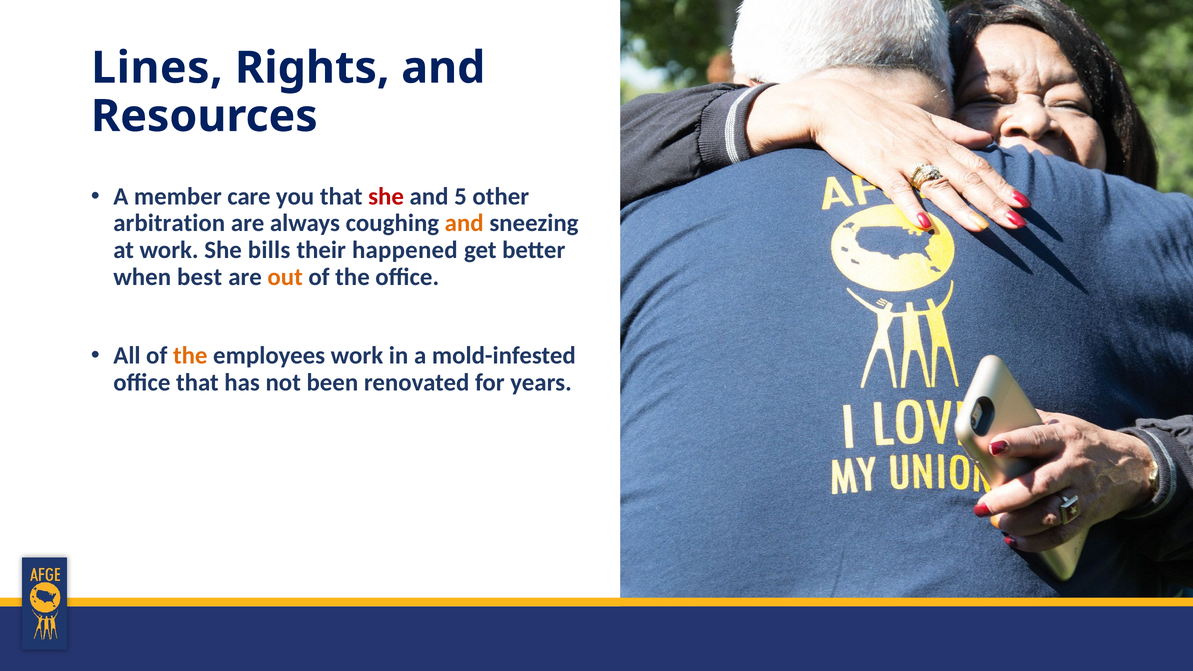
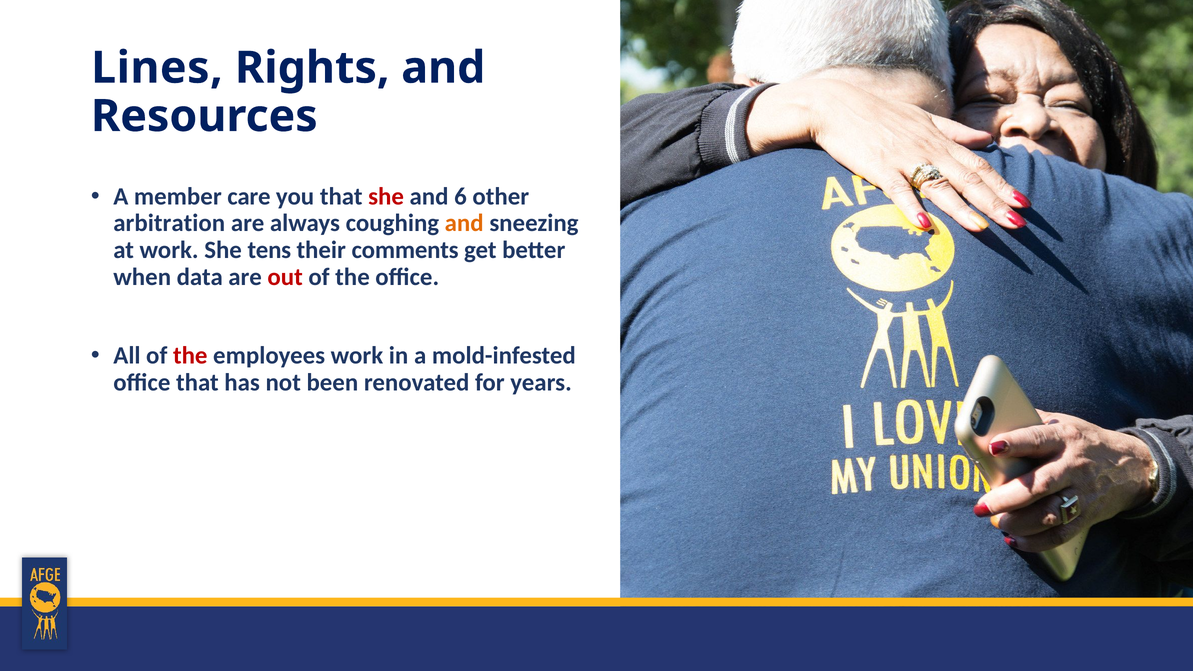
5: 5 -> 6 (460, 196)
bills: bills -> tens (269, 250)
happened: happened -> comments (405, 250)
best: best -> data (200, 277)
out colour: orange -> red (285, 277)
the colour: orange -> red (190, 356)
